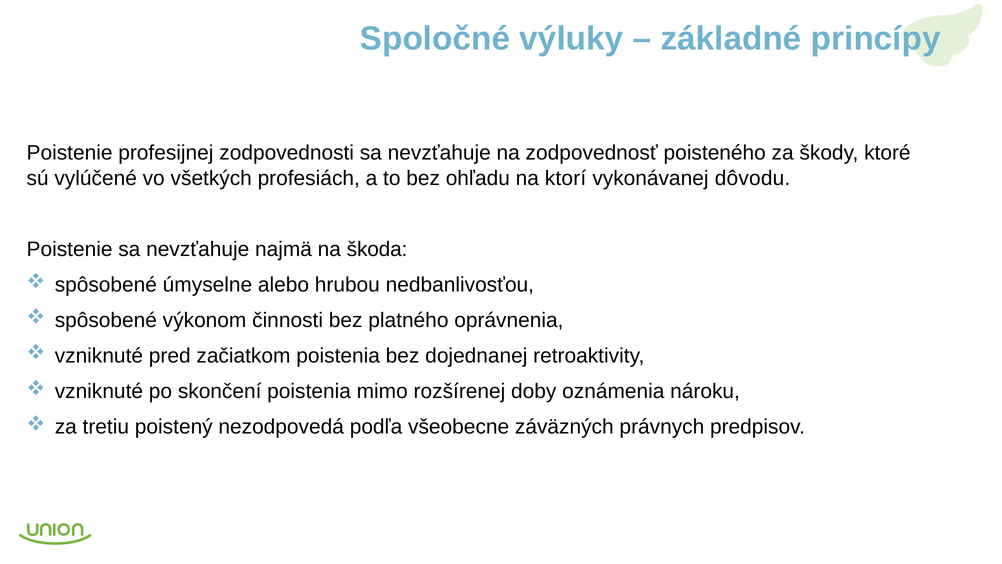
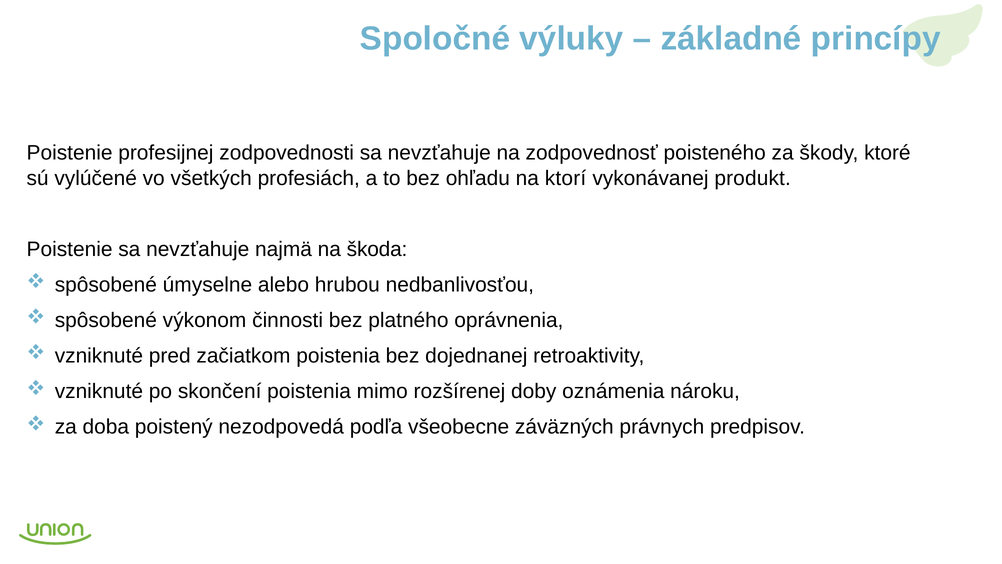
dôvodu: dôvodu -> produkt (753, 178)
tretiu: tretiu -> doba (106, 427)
